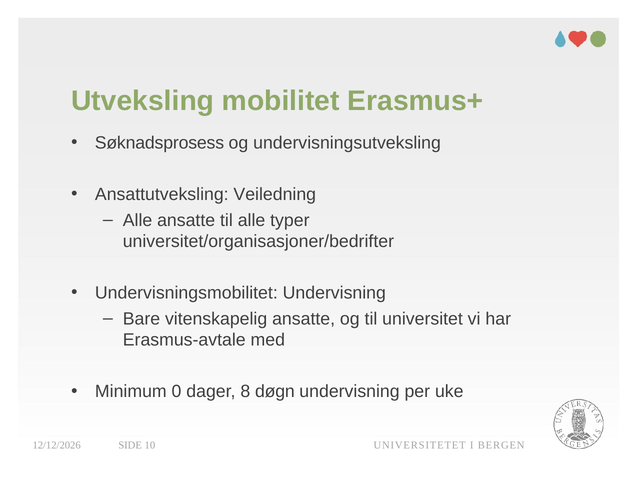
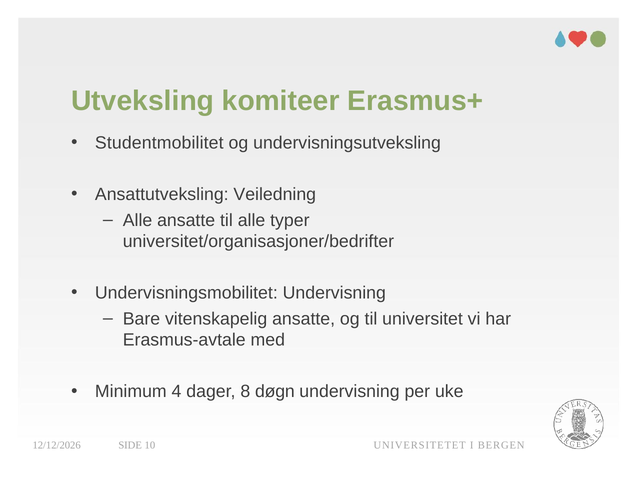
mobilitet: mobilitet -> komiteer (281, 101)
Søknadsprosess: Søknadsprosess -> Studentmobilitet (159, 143)
0: 0 -> 4 (177, 392)
